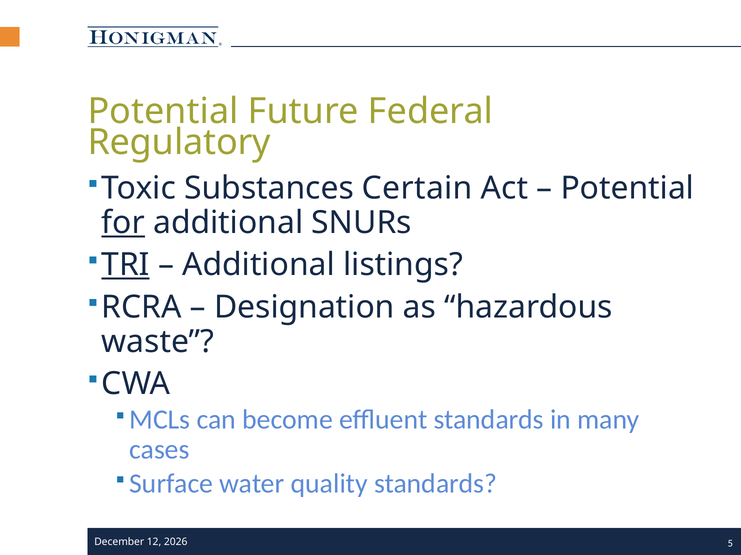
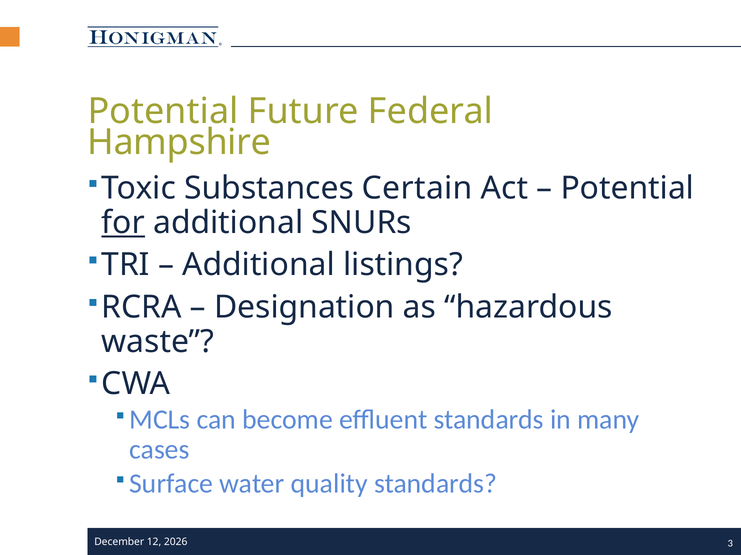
Regulatory: Regulatory -> Hampshire (179, 142)
TRI underline: present -> none (126, 265)
5: 5 -> 3 (730, 544)
